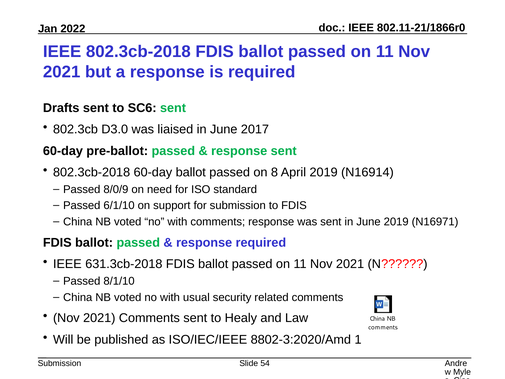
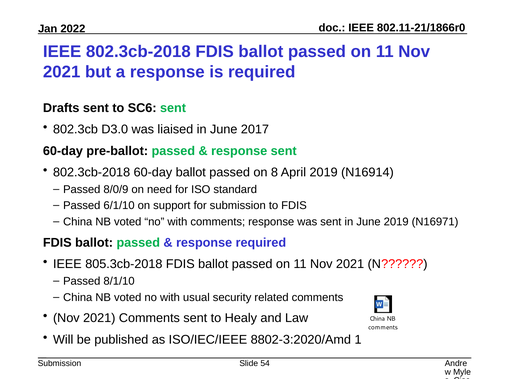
631.3cb-2018: 631.3cb-2018 -> 805.3cb-2018 (124, 264)
